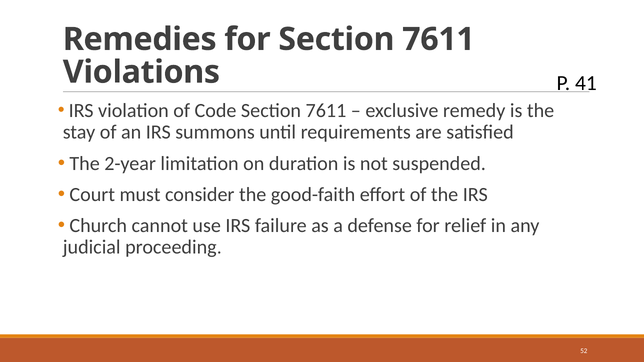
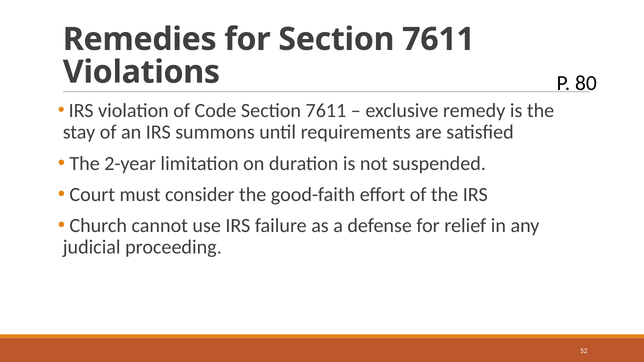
41: 41 -> 80 (586, 83)
